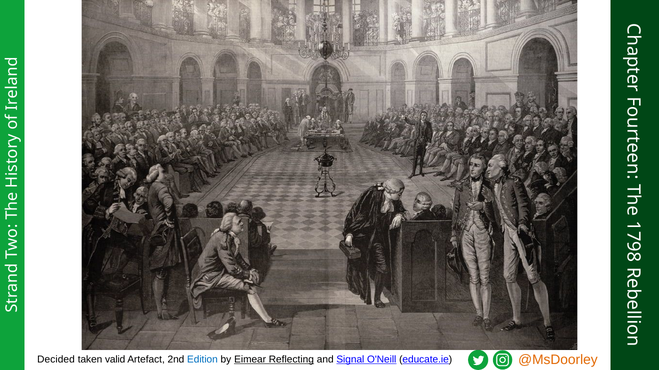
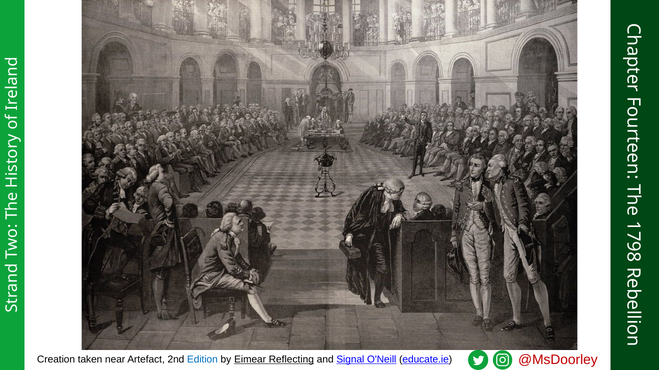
@MsDoorley colour: orange -> red (558, 360)
Decided: Decided -> Creation (56, 360)
valid: valid -> near (115, 360)
